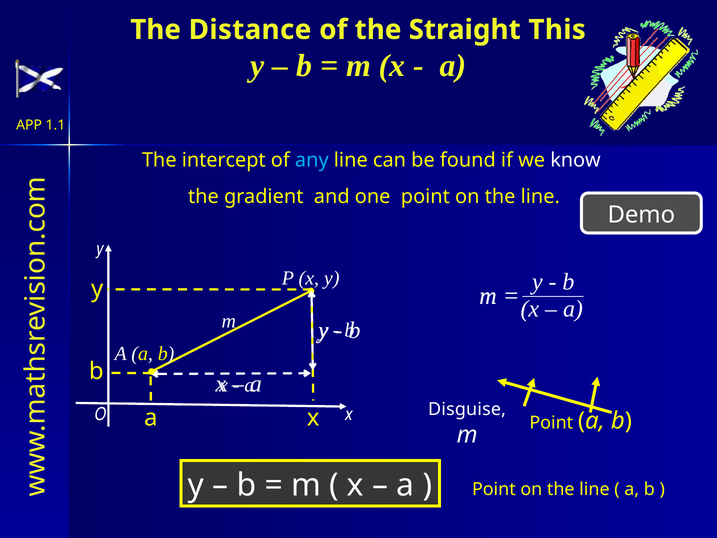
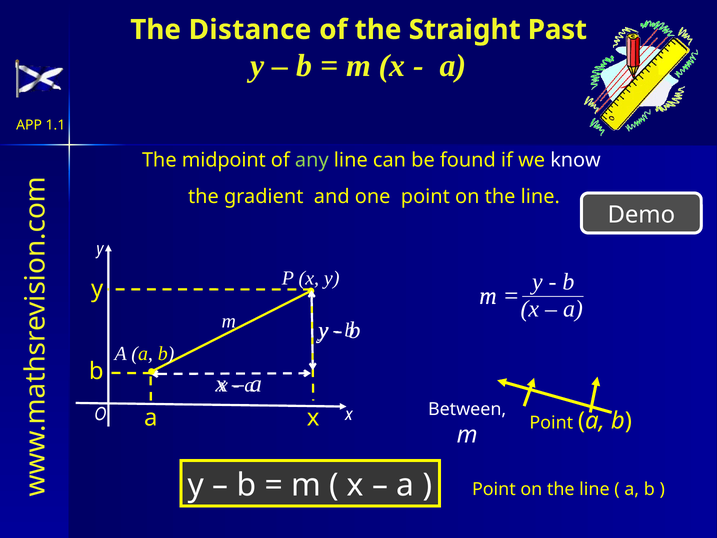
This: This -> Past (557, 30)
intercept: intercept -> midpoint (224, 160)
any colour: light blue -> light green (312, 160)
Disguise: Disguise -> Between (467, 409)
